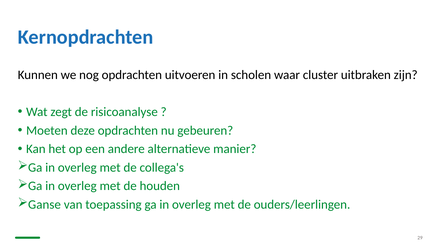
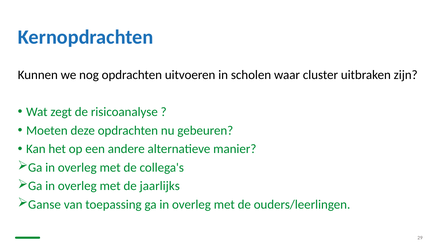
houden: houden -> jaarlijks (160, 186)
